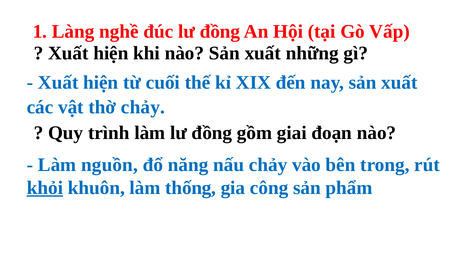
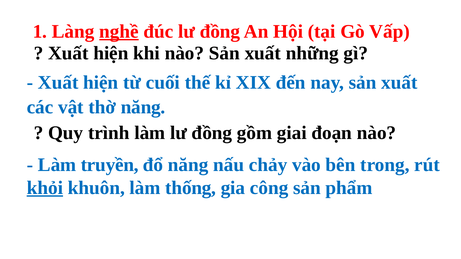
nghề underline: none -> present (119, 31)
thờ chảy: chảy -> năng (143, 107)
nguồn: nguồn -> truyền (110, 165)
